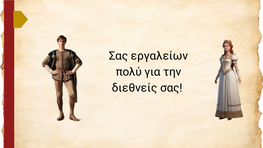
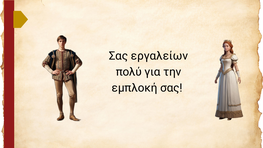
διεθνείς: διεθνείς -> εμπλοκή (135, 88)
